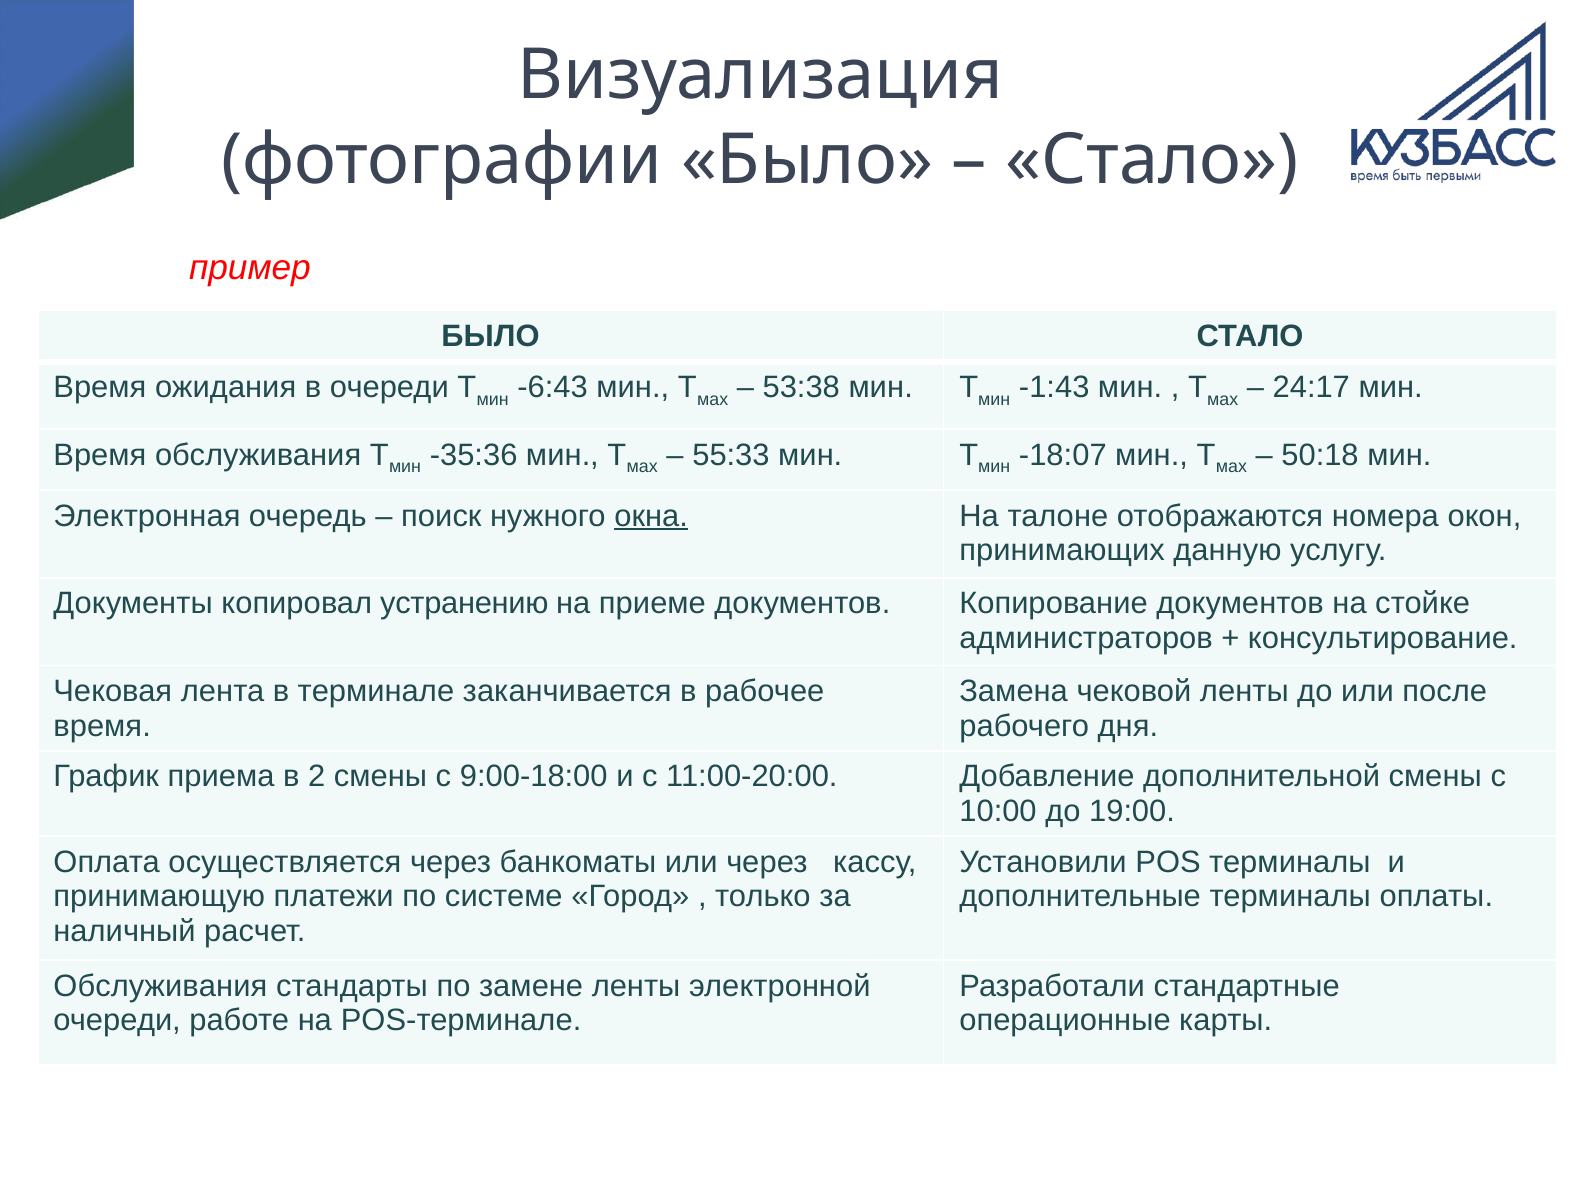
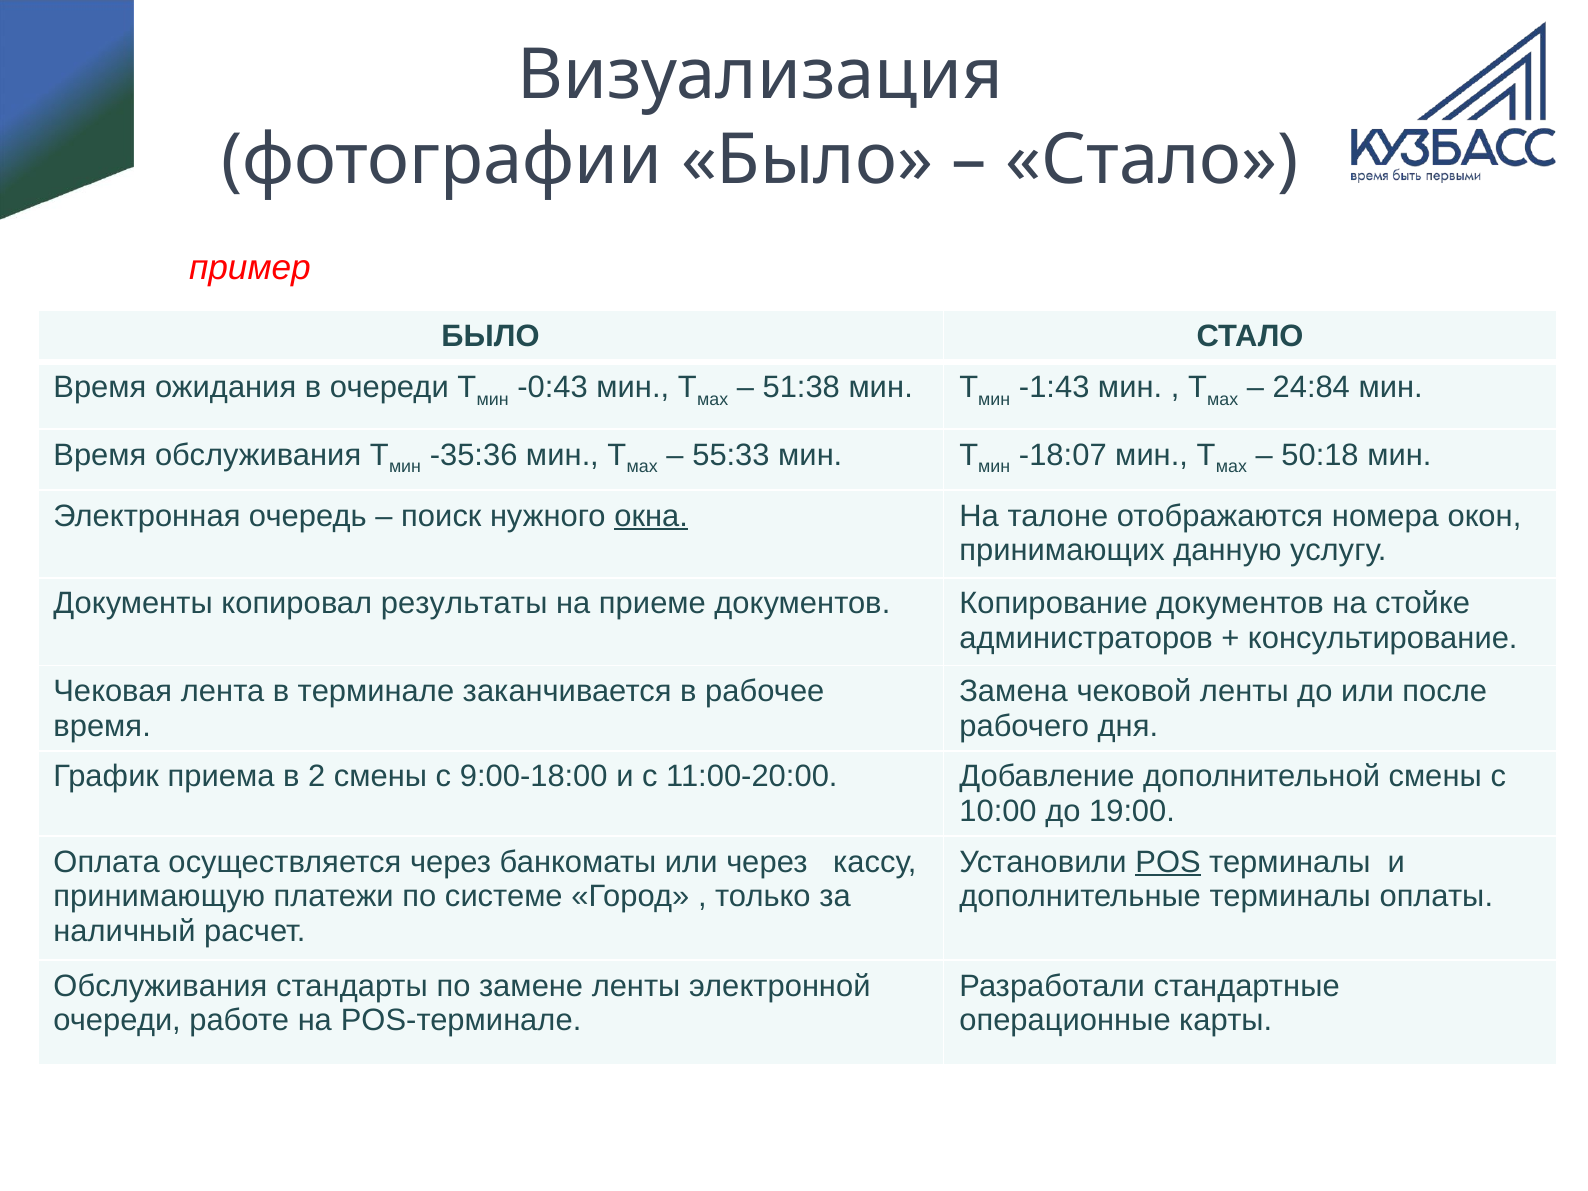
-6:43: -6:43 -> -0:43 (553, 387)
53:38: 53:38 -> 51:38 (801, 387)
24:17: 24:17 -> 24:84 (1311, 387)
устранению: устранению -> результаты (464, 604)
POS underline: none -> present (1168, 862)
